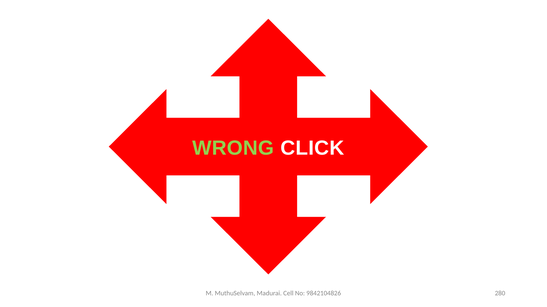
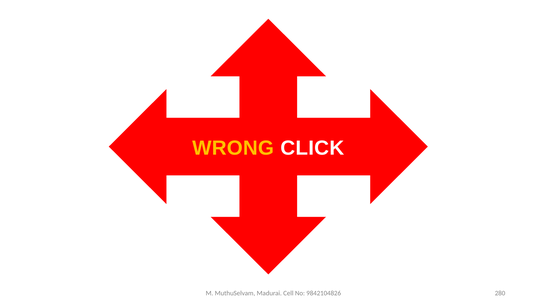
WRONG colour: light green -> yellow (233, 148)
